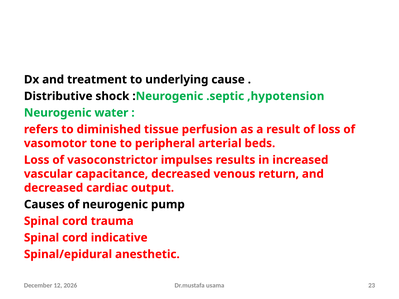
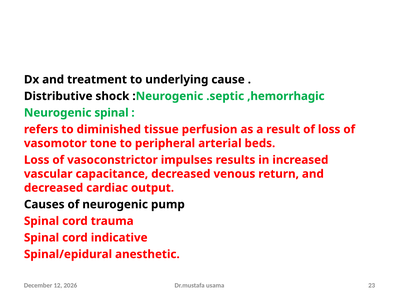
,hypotension: ,hypotension -> ,hemorrhagic (286, 96)
Neurogenic water: water -> spinal (111, 113)
